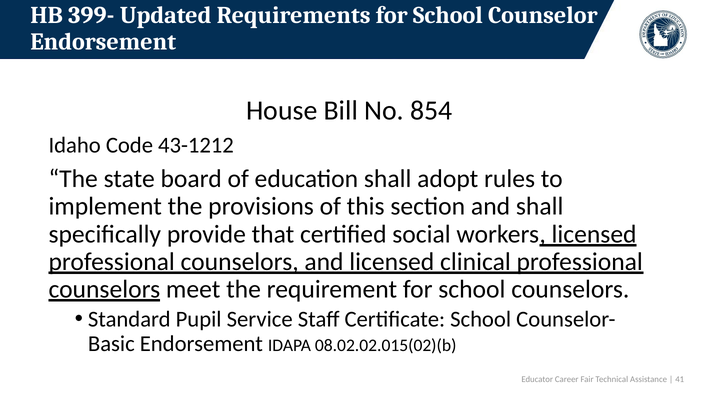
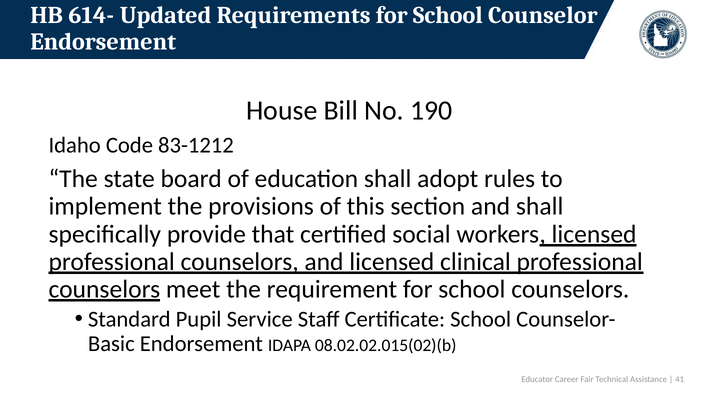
399-: 399- -> 614- (91, 16)
854: 854 -> 190 (431, 111)
43-1212: 43-1212 -> 83-1212 (196, 145)
